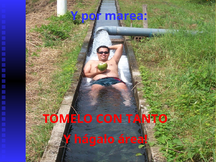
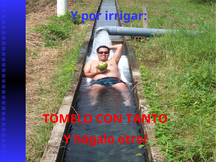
marea: marea -> irrigar (126, 16)
área: área -> otro (132, 139)
